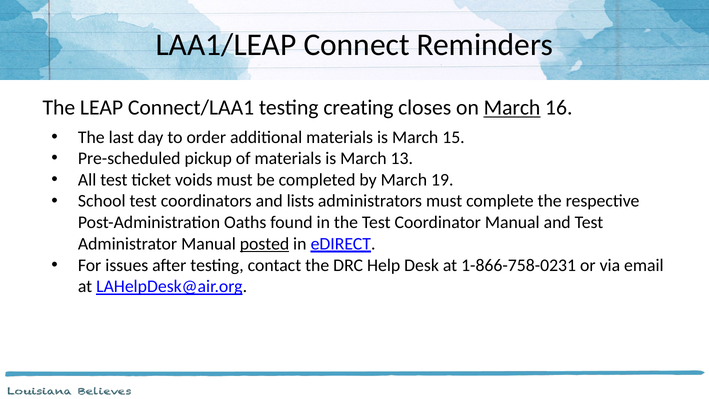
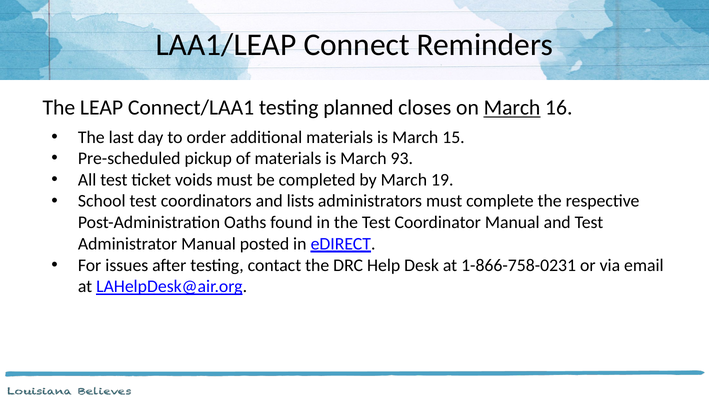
creating: creating -> planned (358, 108)
13: 13 -> 93 (402, 158)
posted underline: present -> none (265, 244)
